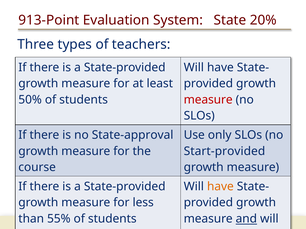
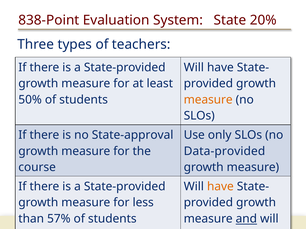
913-Point: 913-Point -> 838-Point (49, 20)
measure colour: red -> orange (208, 100)
Start-provided: Start-provided -> Data-provided (224, 151)
55%: 55% -> 57% (59, 219)
